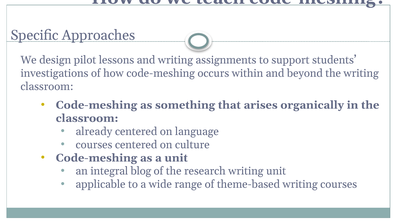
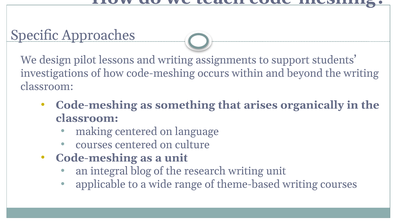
already: already -> making (94, 132)
